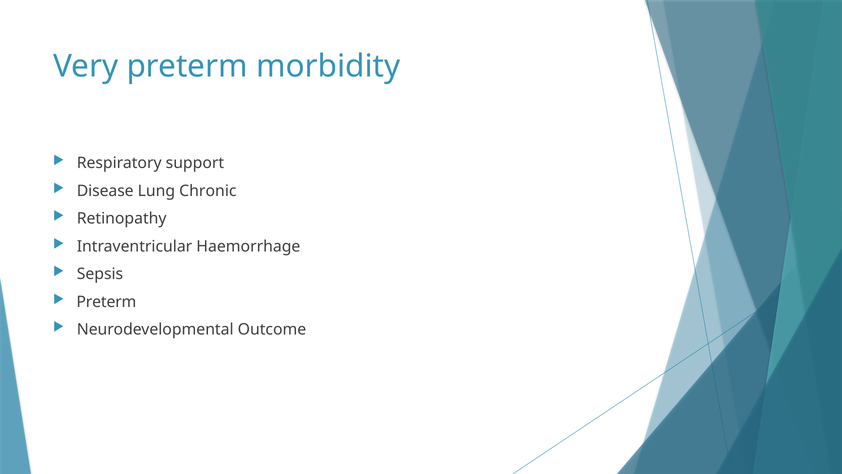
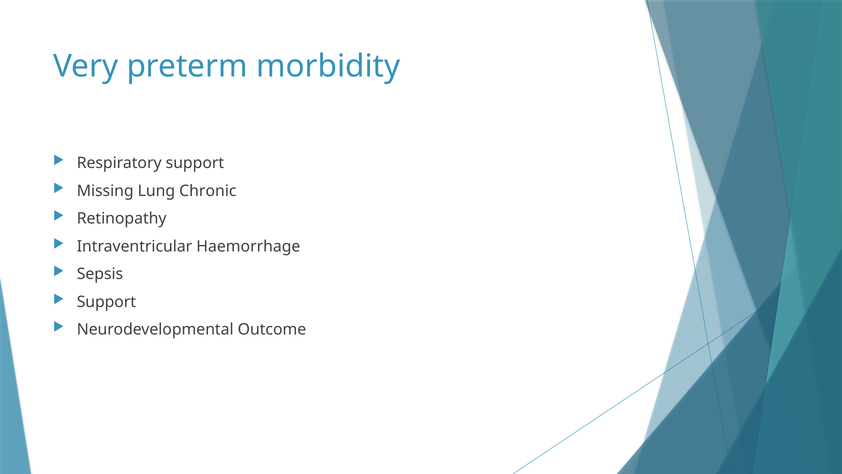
Disease: Disease -> Missing (105, 191)
Preterm: Preterm -> Support (106, 302)
